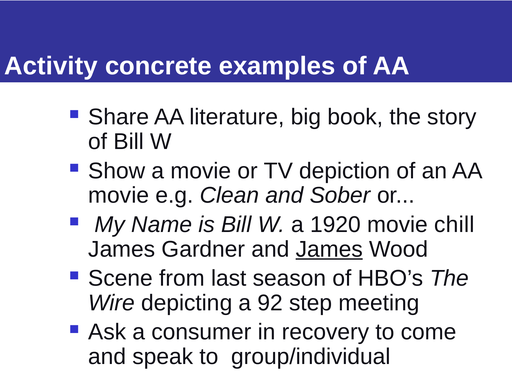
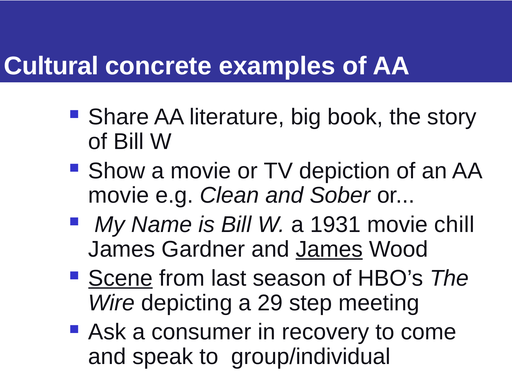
Activity: Activity -> Cultural (51, 66)
1920: 1920 -> 1931 (336, 225)
Scene underline: none -> present (121, 278)
92: 92 -> 29 (270, 303)
